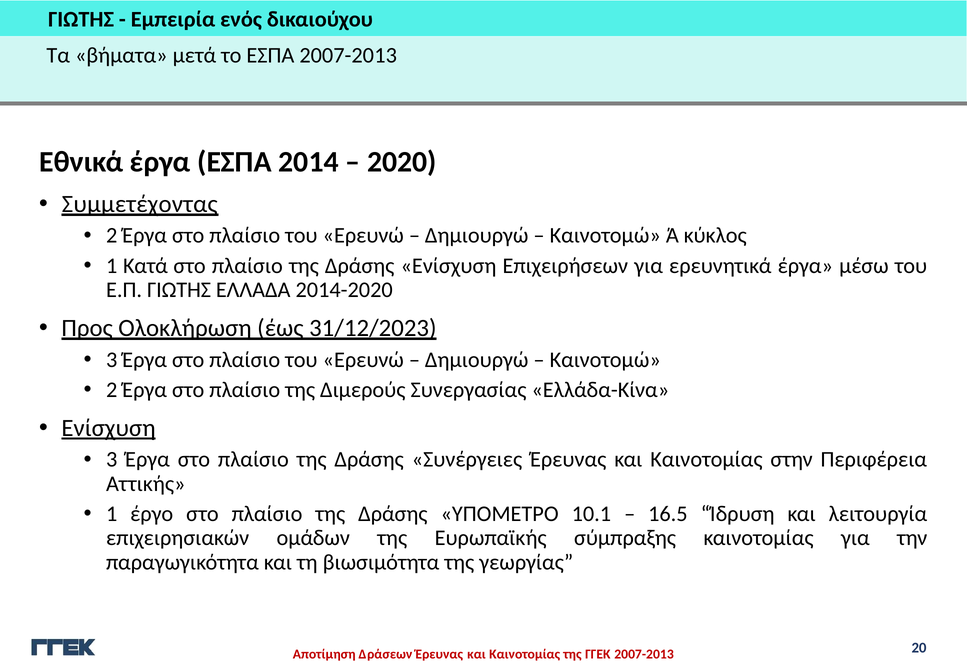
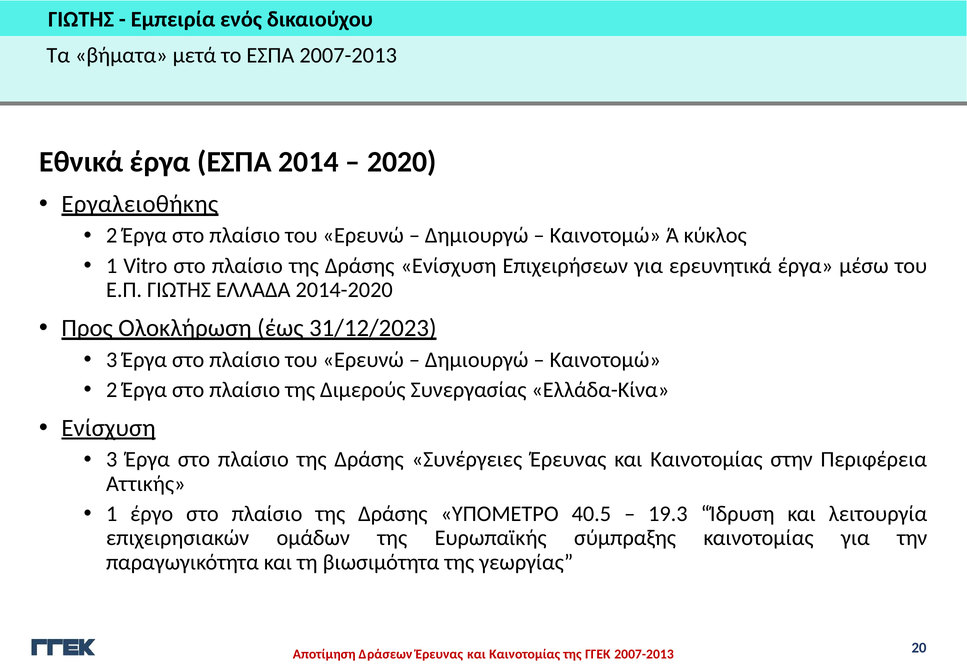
Συμμετέχοντας: Συμμετέχοντας -> Εργαλειοθήκης (140, 204)
Κατά: Κατά -> Vitro (145, 266)
10.1: 10.1 -> 40.5 (591, 514)
16.5: 16.5 -> 19.3 (668, 514)
